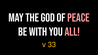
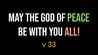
PEACE colour: pink -> light green (78, 18)
